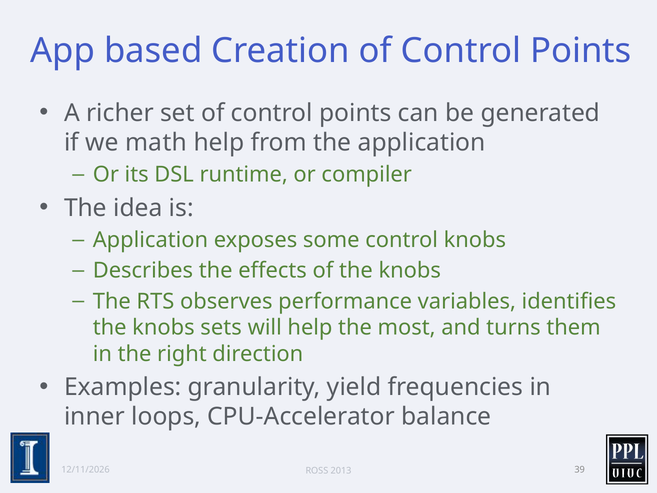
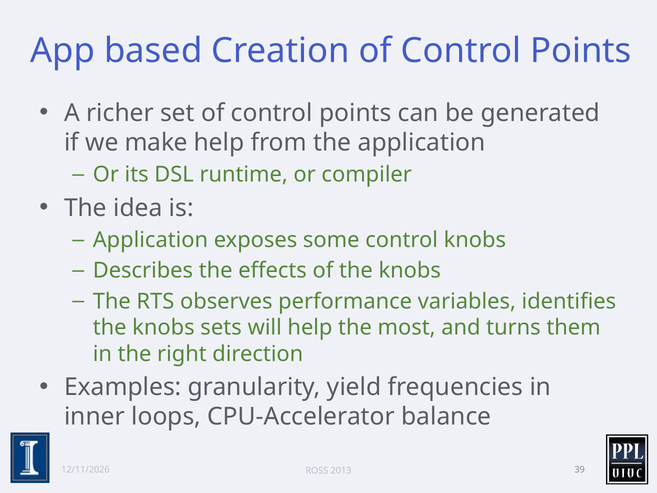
math: math -> make (156, 142)
